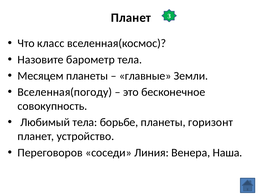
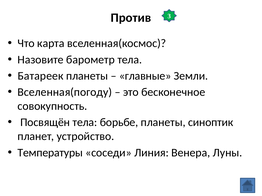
Планет: Планет -> Против (131, 18)
класс: класс -> карта (51, 43)
Месяцем: Месяцем -> Батареек (41, 76)
Любимый: Любимый -> Посвящён (45, 123)
горизонт: горизонт -> синоптик (211, 123)
Переговоров: Переговоров -> Температуры (50, 153)
Наша: Наша -> Луны (227, 153)
